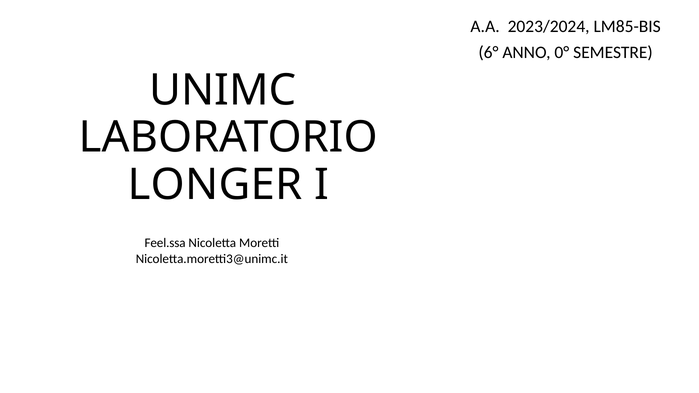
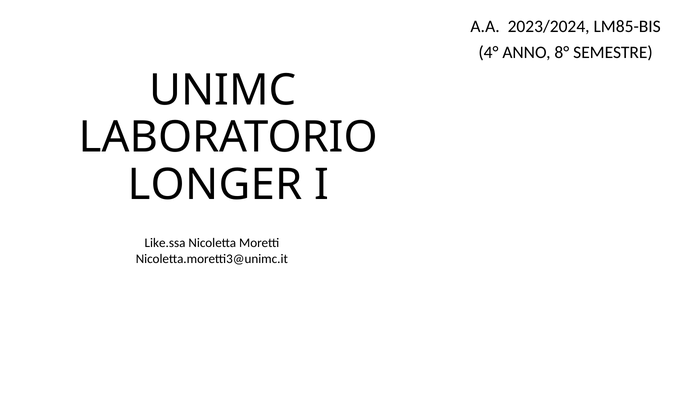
6°: 6° -> 4° (488, 53)
0°: 0° -> 8° (562, 53)
Feel.ssa: Feel.ssa -> Like.ssa (165, 243)
